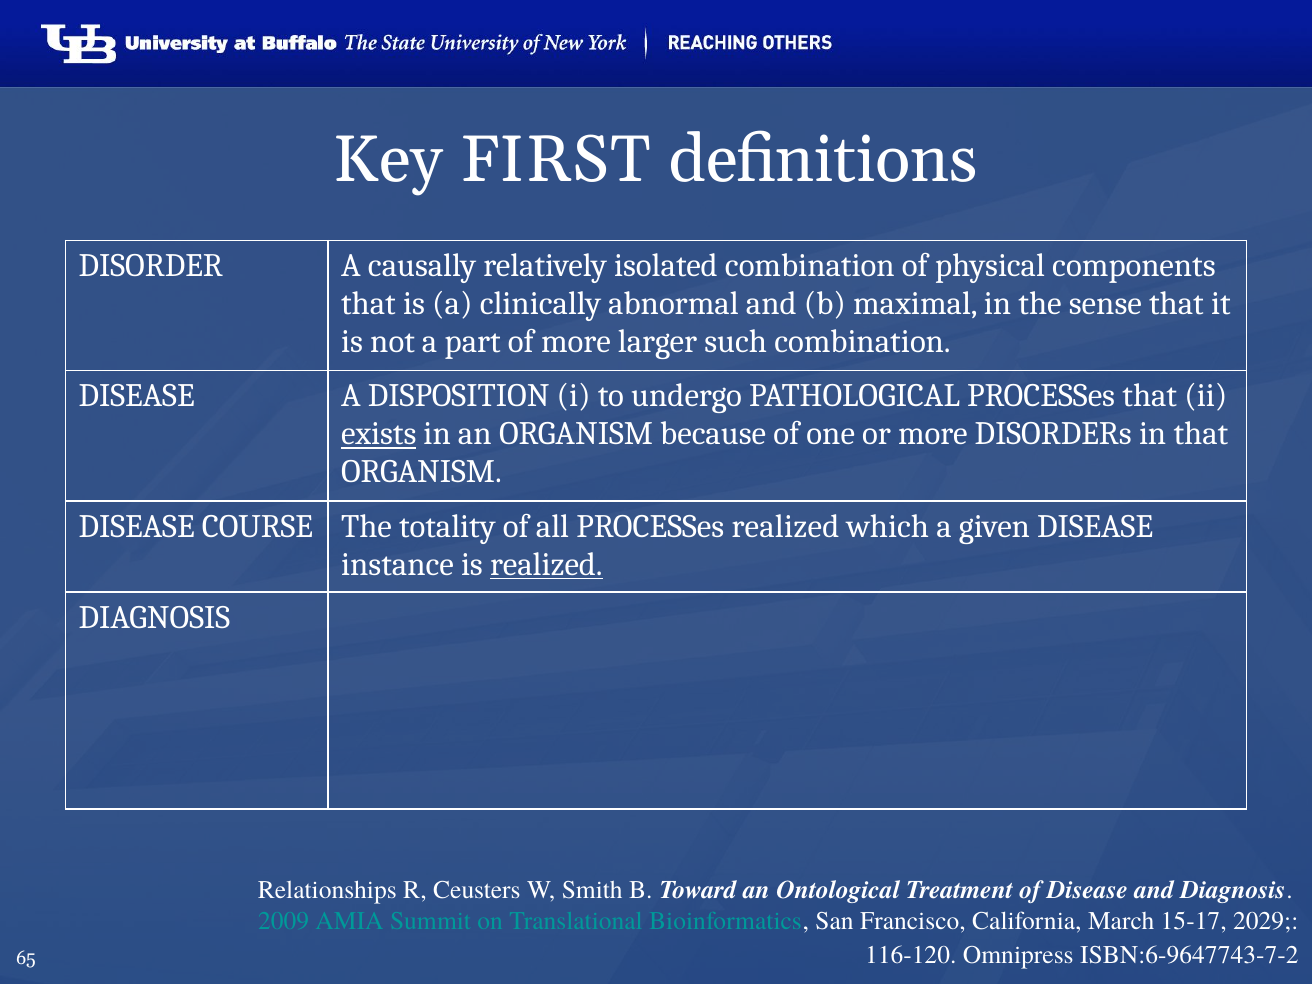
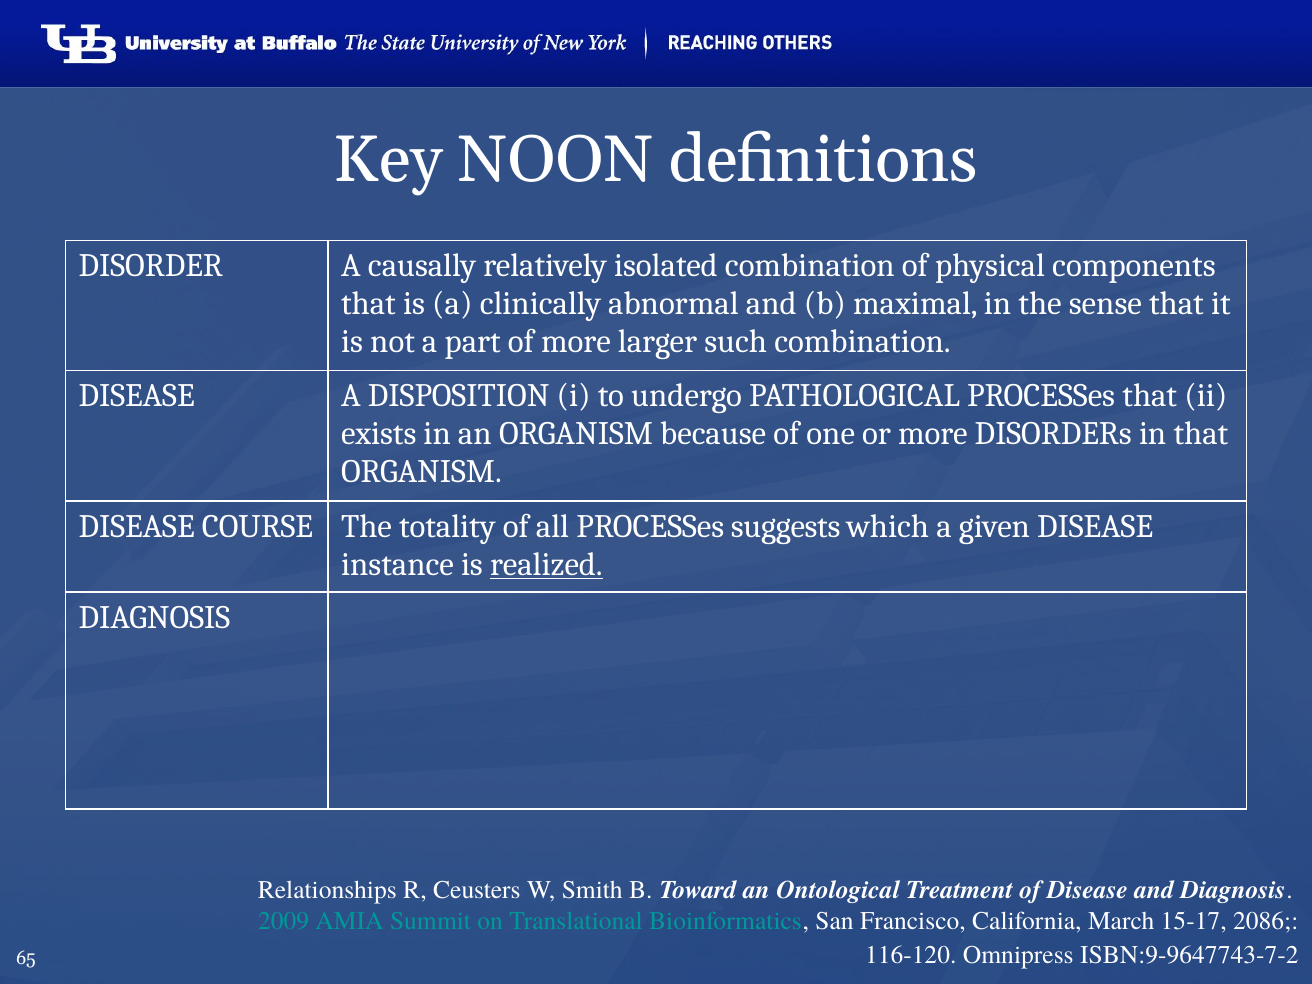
FIRST: FIRST -> NOON (556, 160)
exists underline: present -> none (379, 433)
PROCESSes realized: realized -> suggests (786, 527)
2029: 2029 -> 2086 (1266, 921)
ISBN:6-9647743-7-2: ISBN:6-9647743-7-2 -> ISBN:9-9647743-7-2 (1189, 955)
